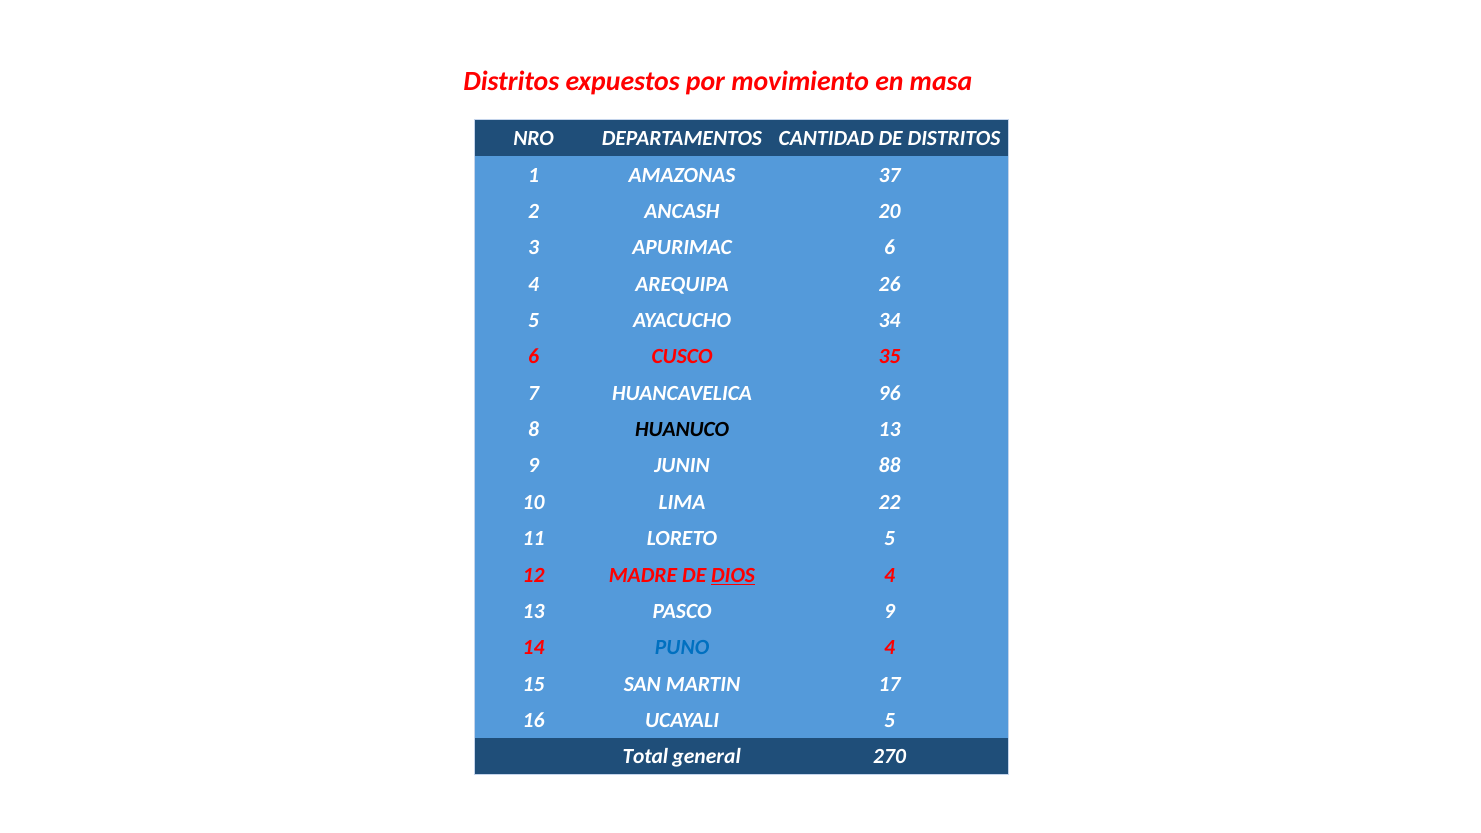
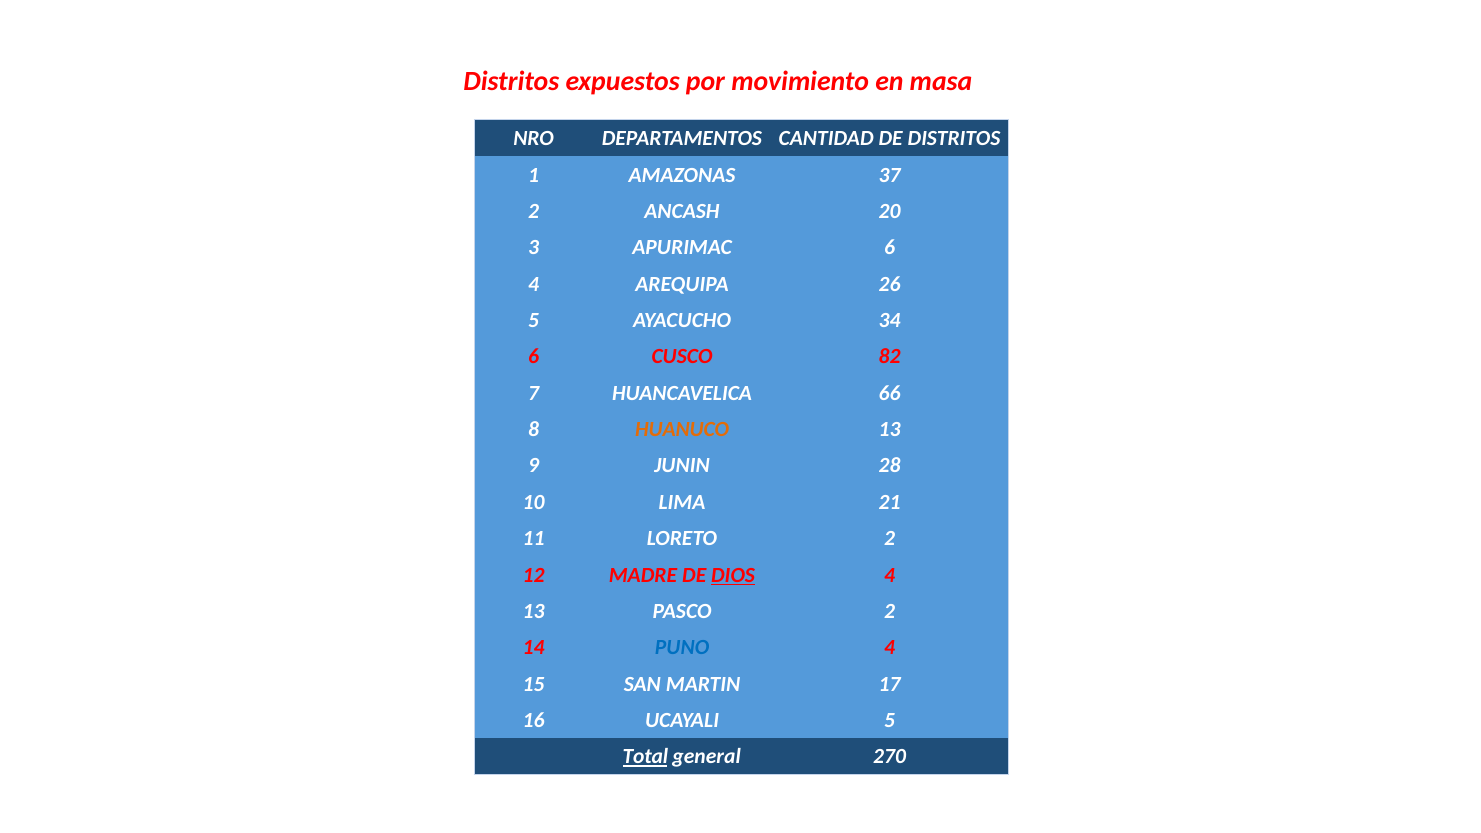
35: 35 -> 82 (890, 357)
96: 96 -> 66 (890, 393)
HUANUCO colour: black -> orange (682, 430)
88: 88 -> 28 (890, 466)
22: 22 -> 21 (890, 502)
LORETO 5: 5 -> 2 (890, 539)
PASCO 9: 9 -> 2 (890, 611)
Total underline: none -> present (645, 757)
